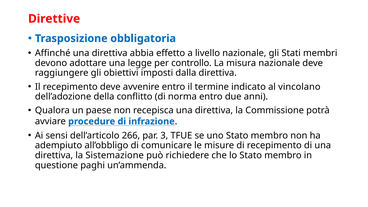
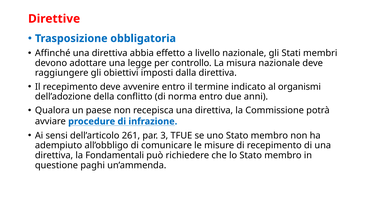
vincolano: vincolano -> organismi (299, 87)
266: 266 -> 261 (131, 135)
Sistemazione: Sistemazione -> Fondamentali (115, 155)
